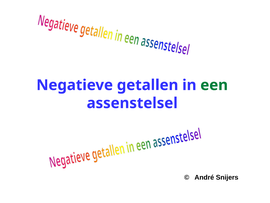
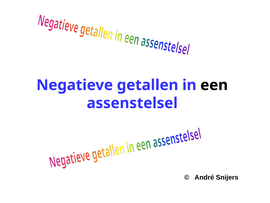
een colour: green -> black (214, 85)
